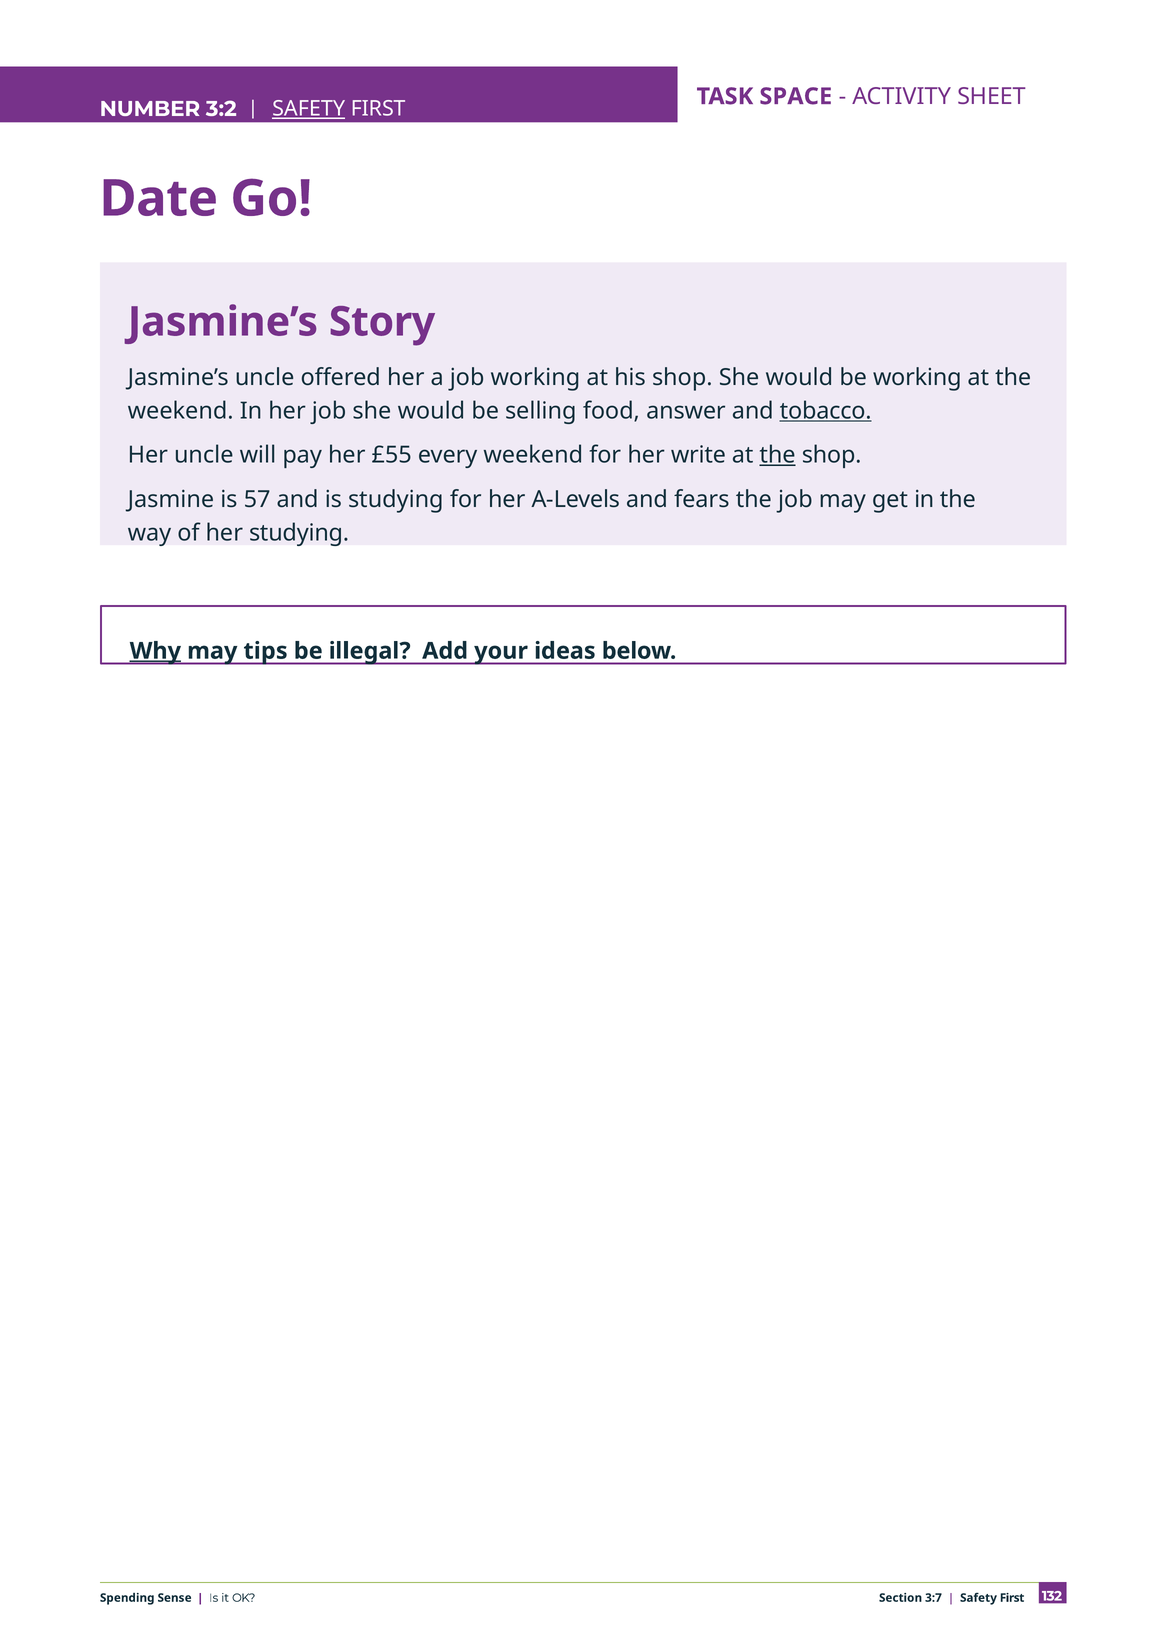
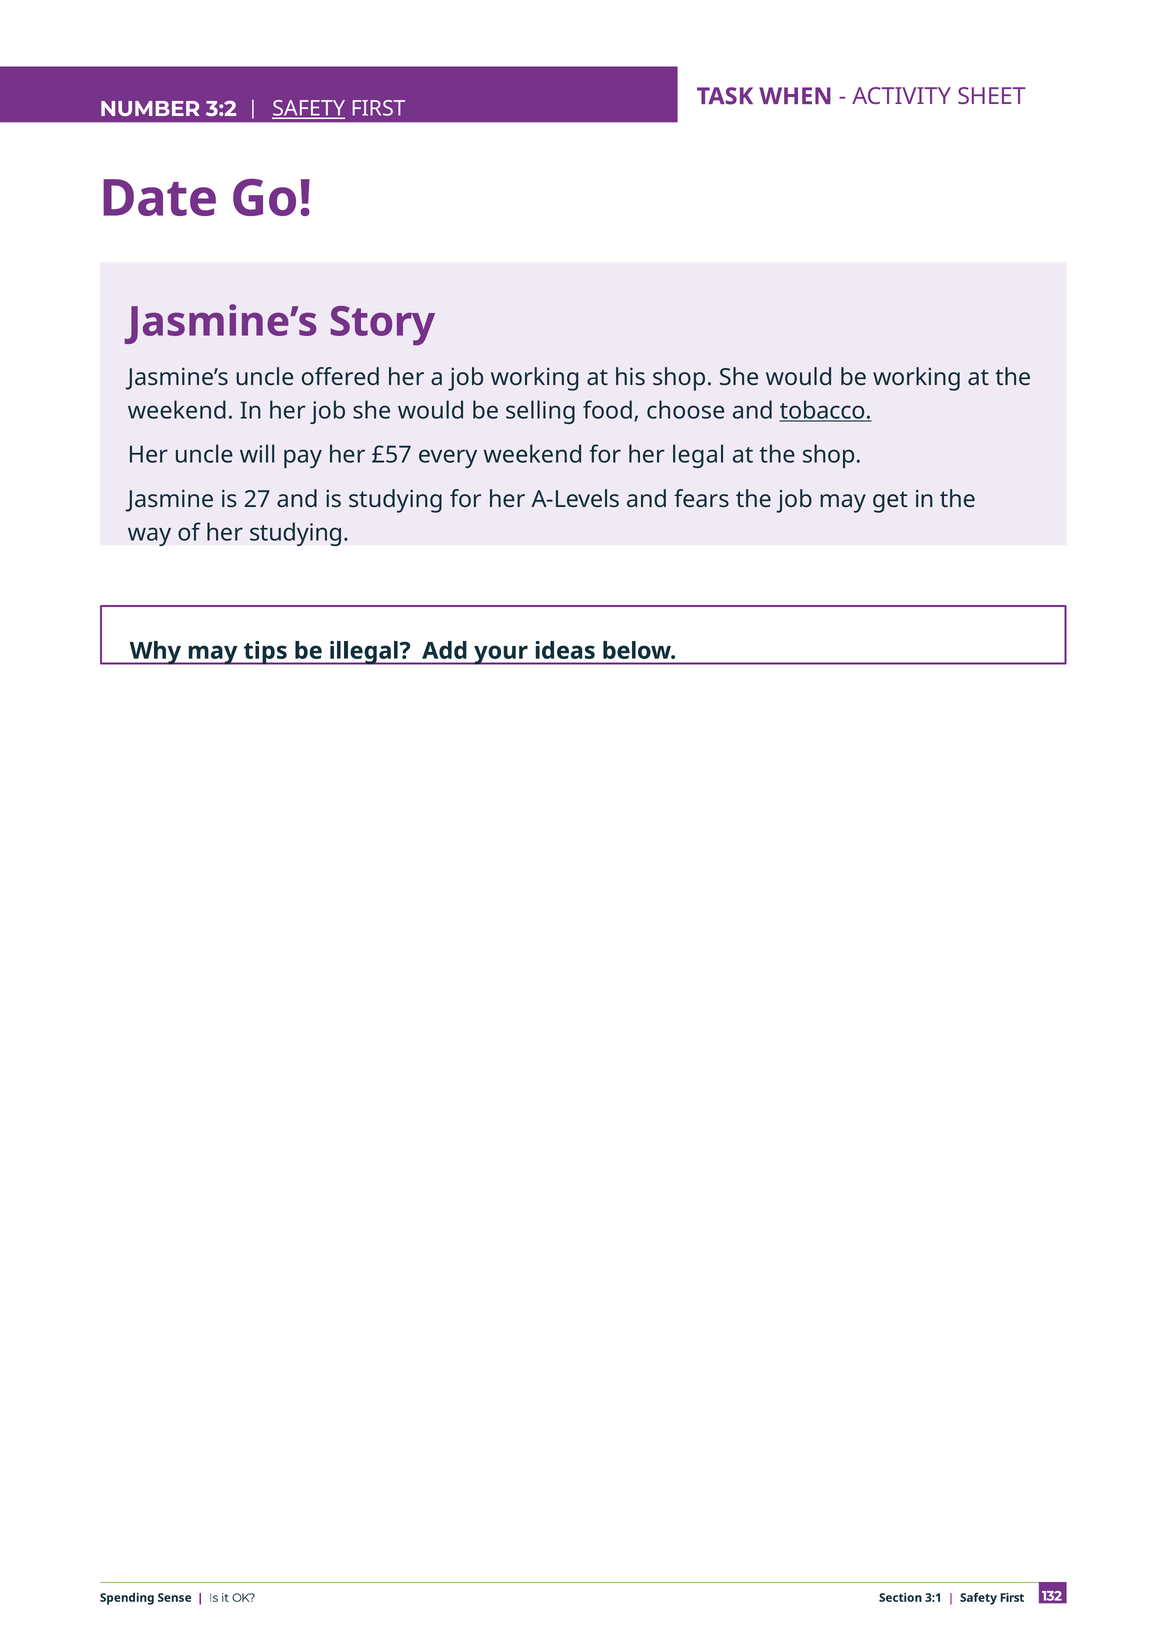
SPACE: SPACE -> WHEN (796, 97)
answer: answer -> choose (686, 411)
£55: £55 -> £57 (392, 456)
write: write -> legal (698, 456)
the underline: present -> none (778, 456)
57: 57 -> 27 (257, 500)
Why underline: present -> none (155, 651)
3:7: 3:7 -> 3:1 (933, 1599)
